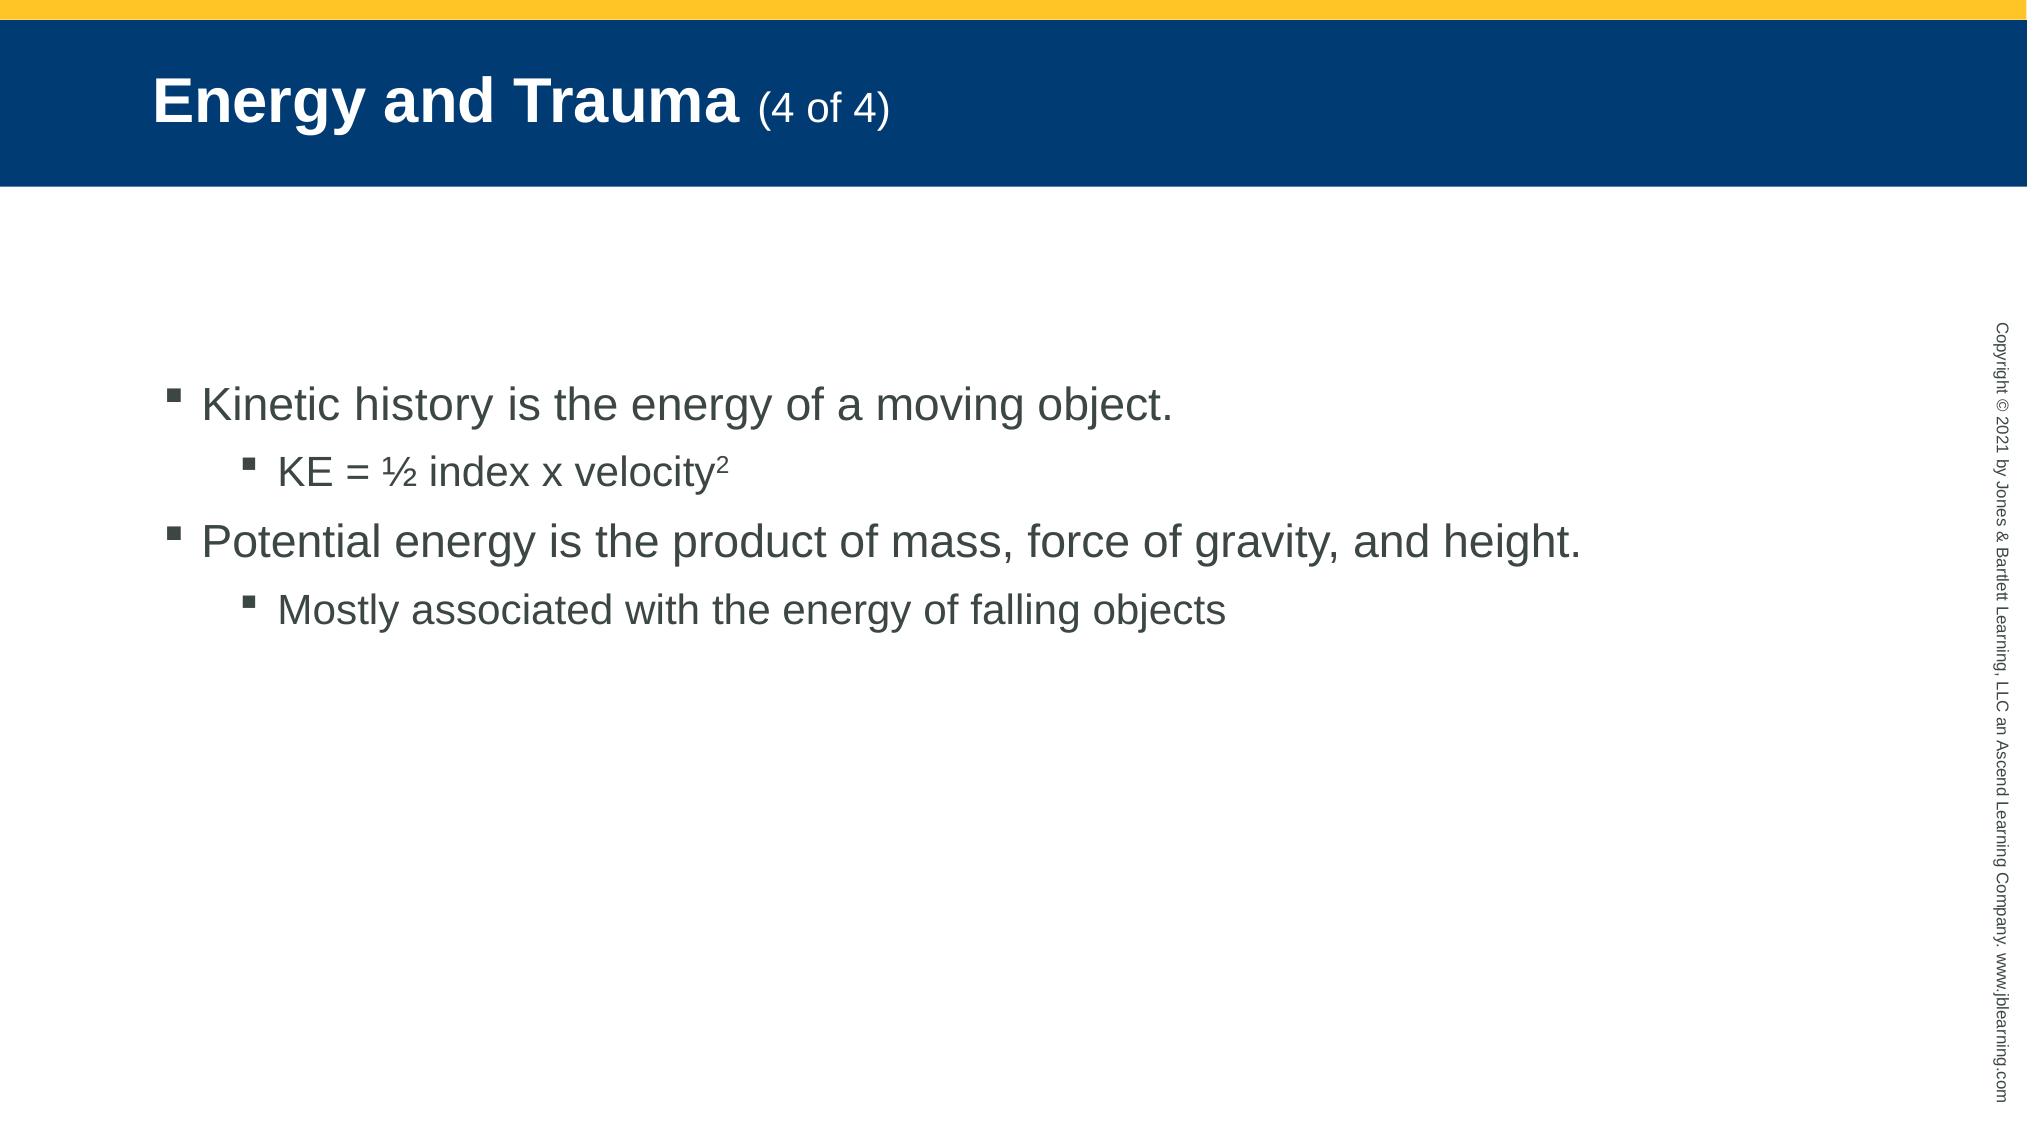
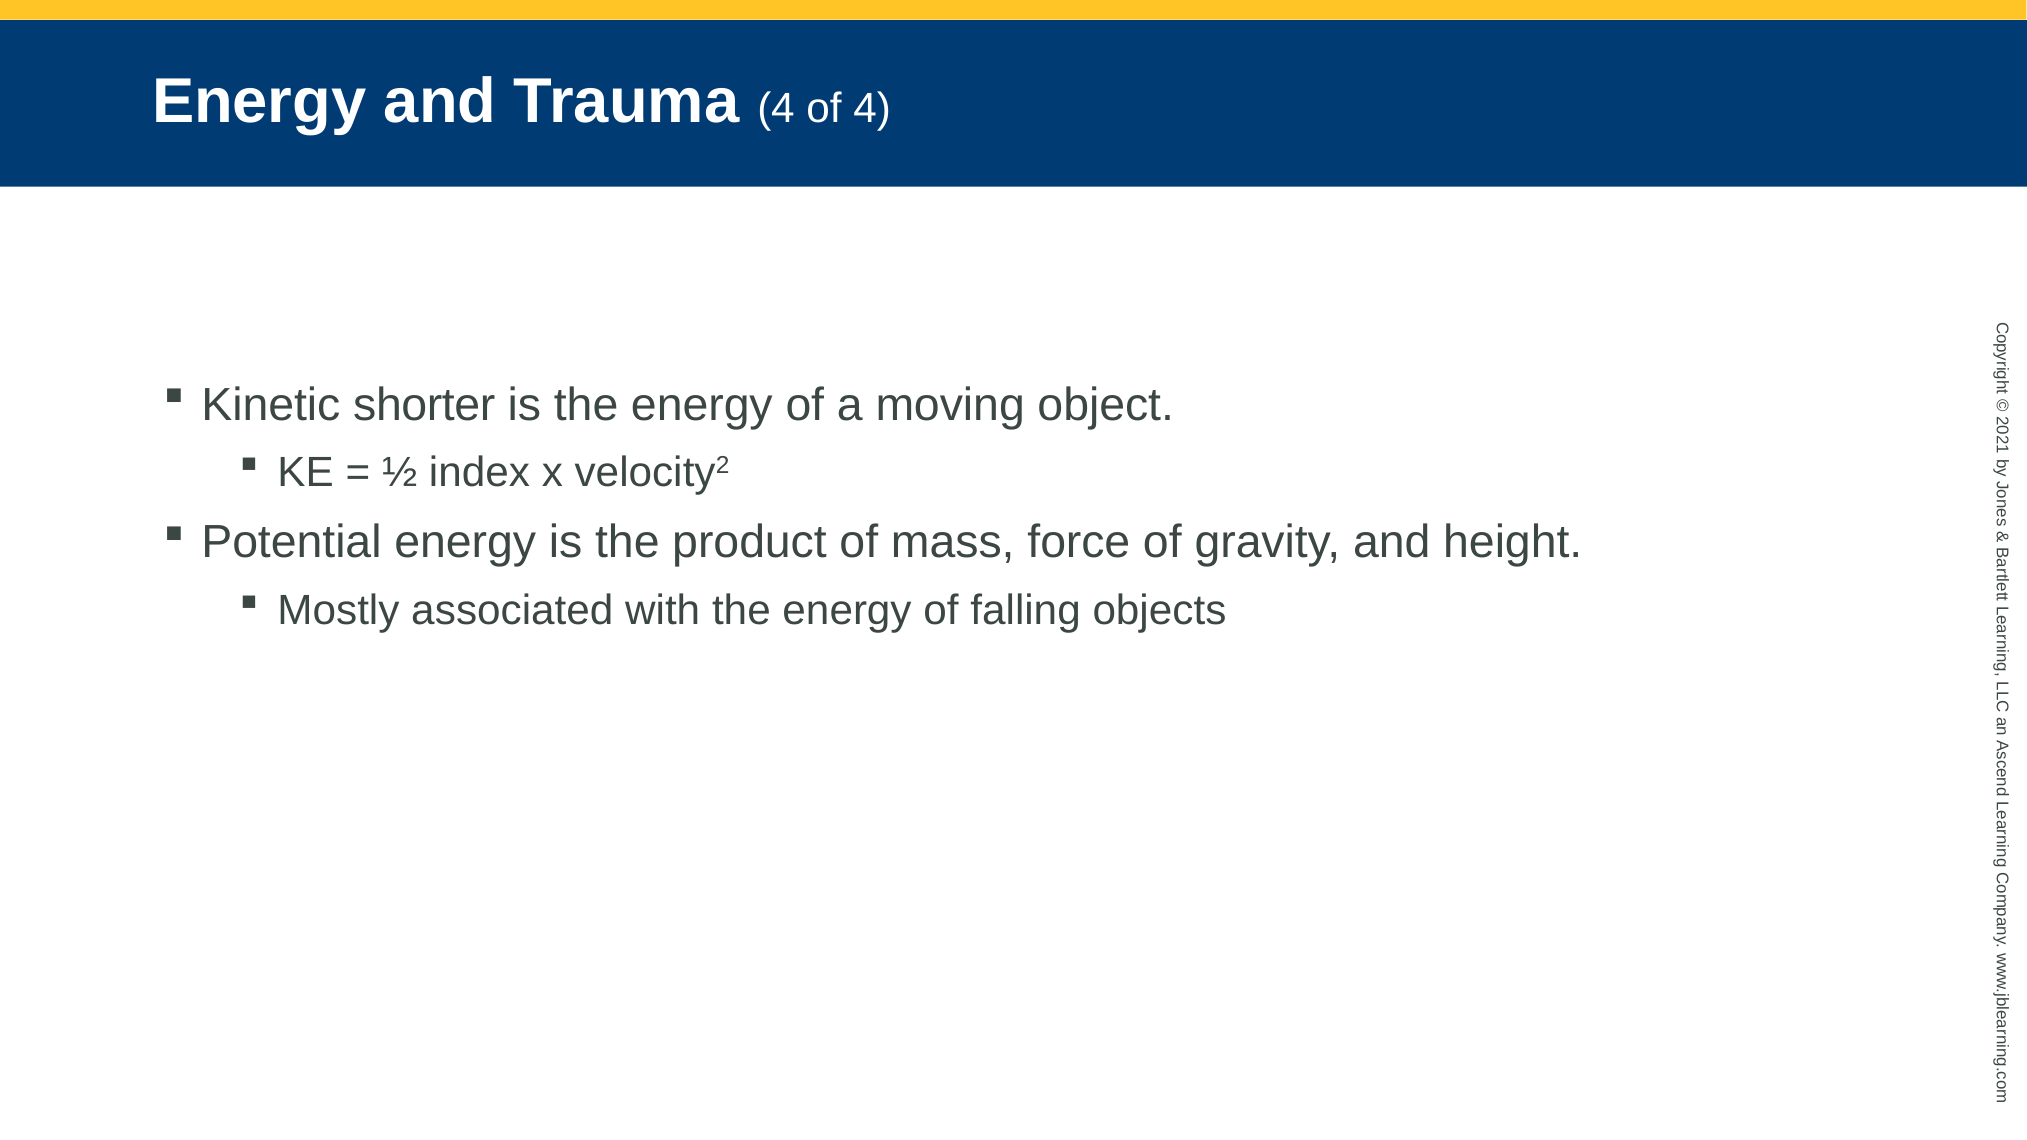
history: history -> shorter (424, 405)
